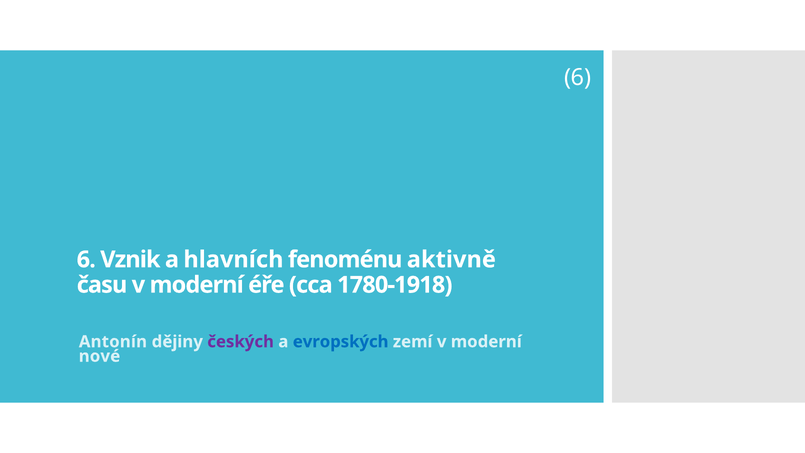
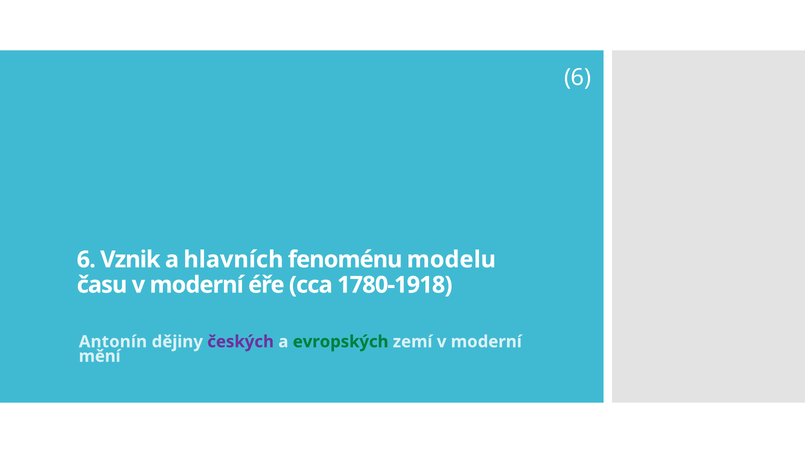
aktivně: aktivně -> modelu (451, 259)
evropských colour: blue -> green (341, 342)
nové: nové -> mění (100, 356)
